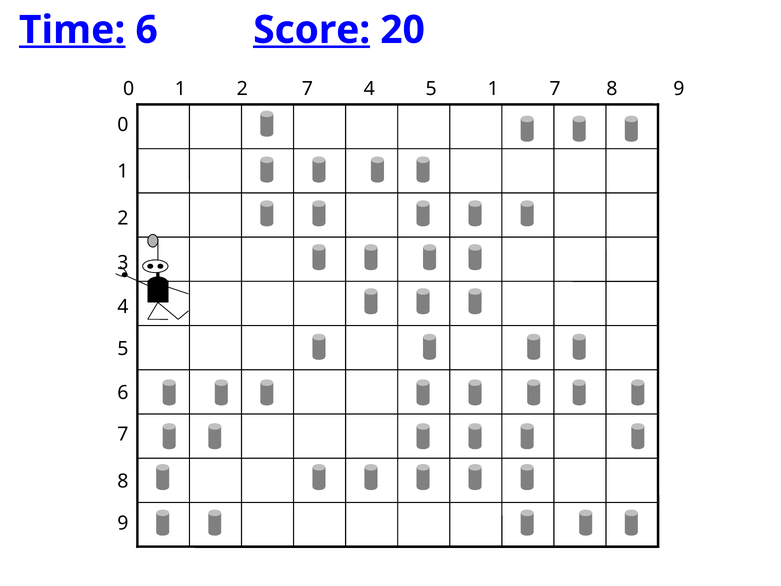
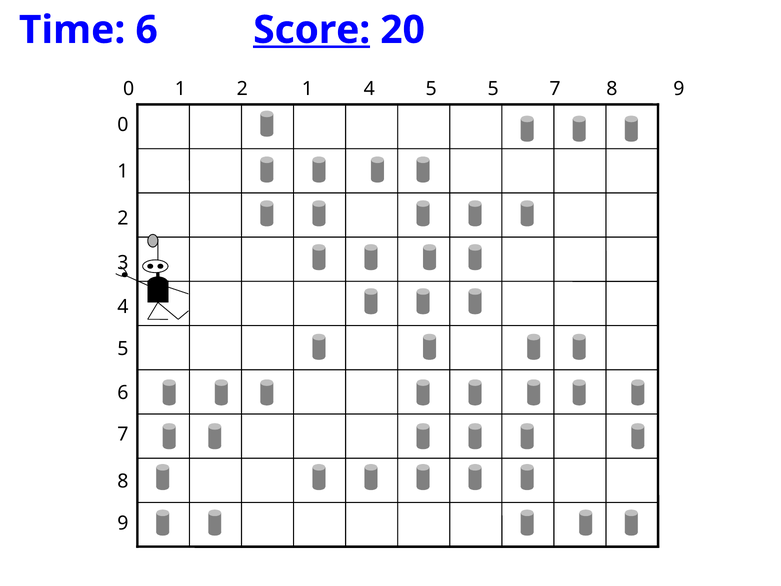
Time underline: present -> none (72, 30)
2 7: 7 -> 1 (307, 89)
5 1: 1 -> 5 (493, 89)
